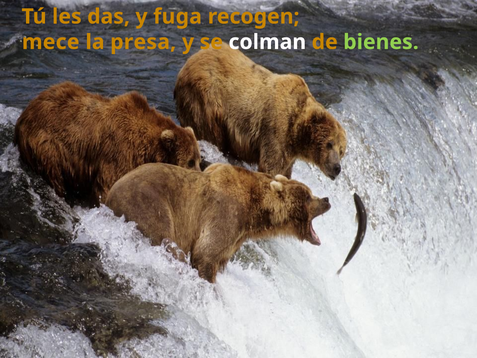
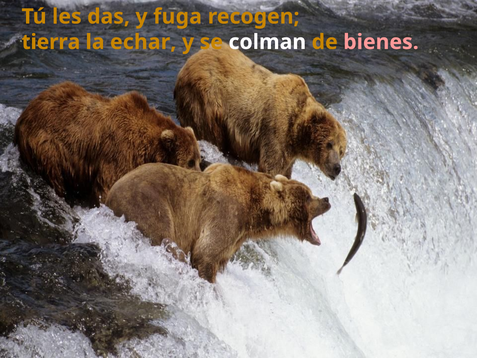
mece: mece -> tierra (51, 42)
presa: presa -> echar (143, 42)
bienes colour: light green -> pink (381, 42)
